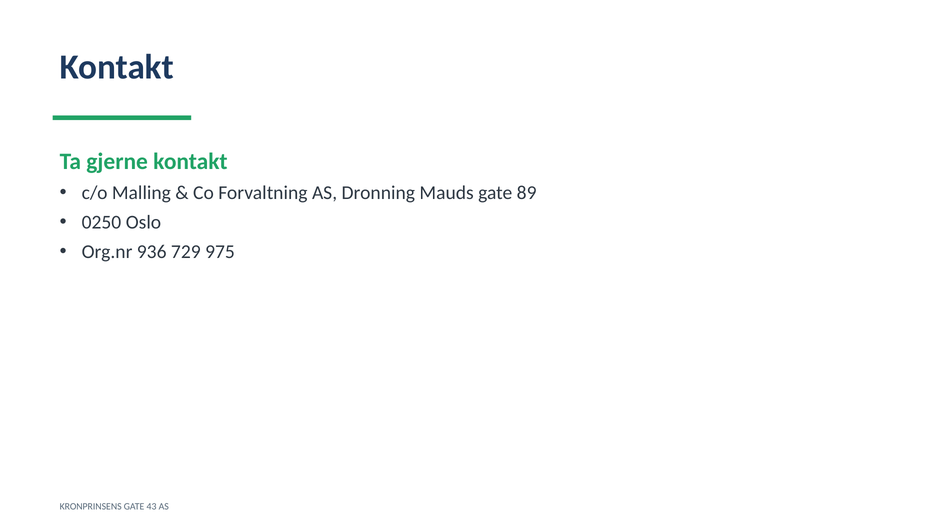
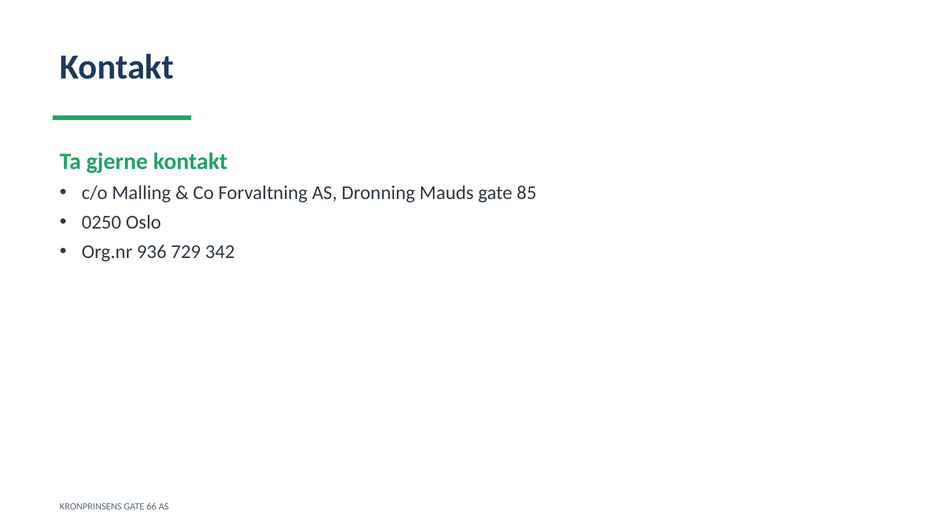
89: 89 -> 85 (527, 193)
975: 975 -> 342 (220, 252)
43: 43 -> 66 (152, 506)
